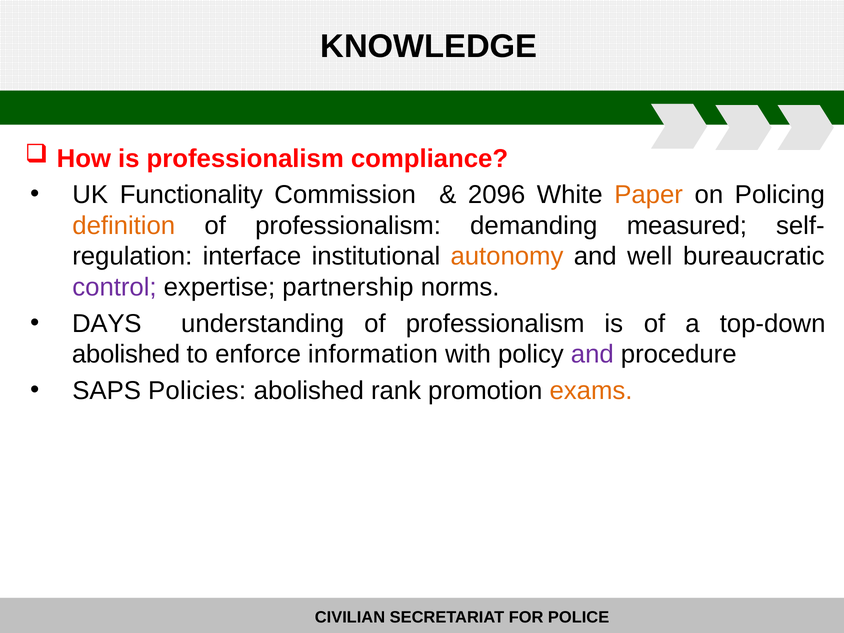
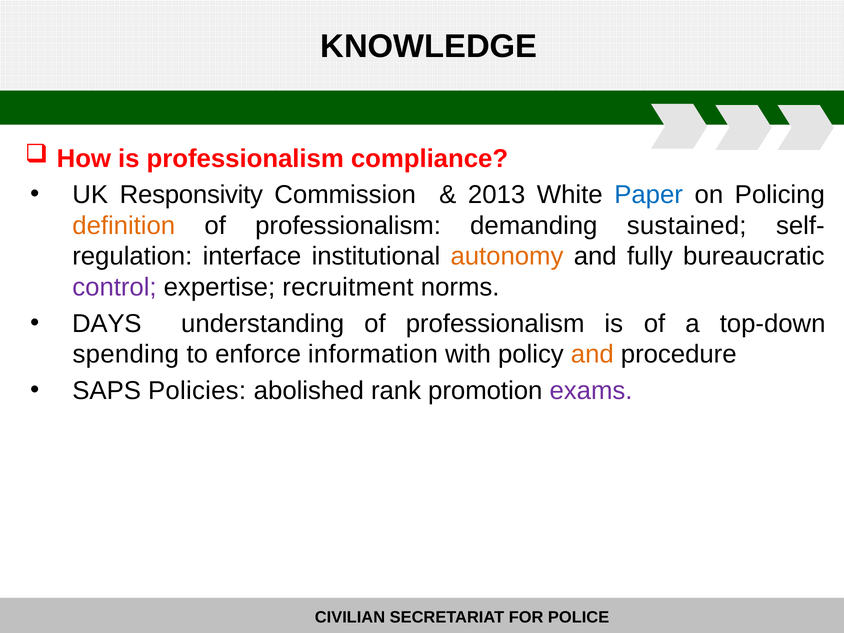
Functionality: Functionality -> Responsivity (191, 195)
2096: 2096 -> 2013 (497, 195)
Paper colour: orange -> blue (649, 195)
measured: measured -> sustained (687, 226)
well: well -> fully (650, 256)
partnership: partnership -> recruitment (348, 287)
abolished: abolished -> spending (126, 354)
and colour: purple -> orange (592, 354)
exams colour: orange -> purple (591, 391)
